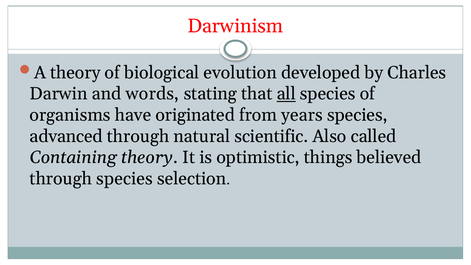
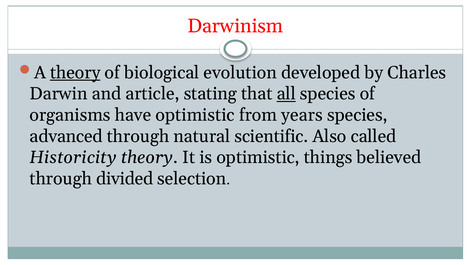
theory underline: none -> present (75, 73)
words: words -> article (152, 94)
have originated: originated -> optimistic (195, 115)
Containing: Containing -> Historicity (73, 157)
through species: species -> divided (125, 179)
